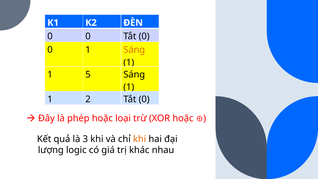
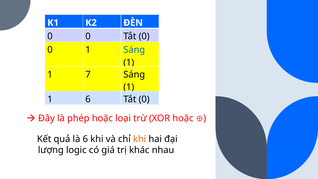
Sáng colour: orange -> blue (134, 50)
5: 5 -> 7 (88, 74)
1 2: 2 -> 6 (88, 99)
là 3: 3 -> 6 (85, 139)
